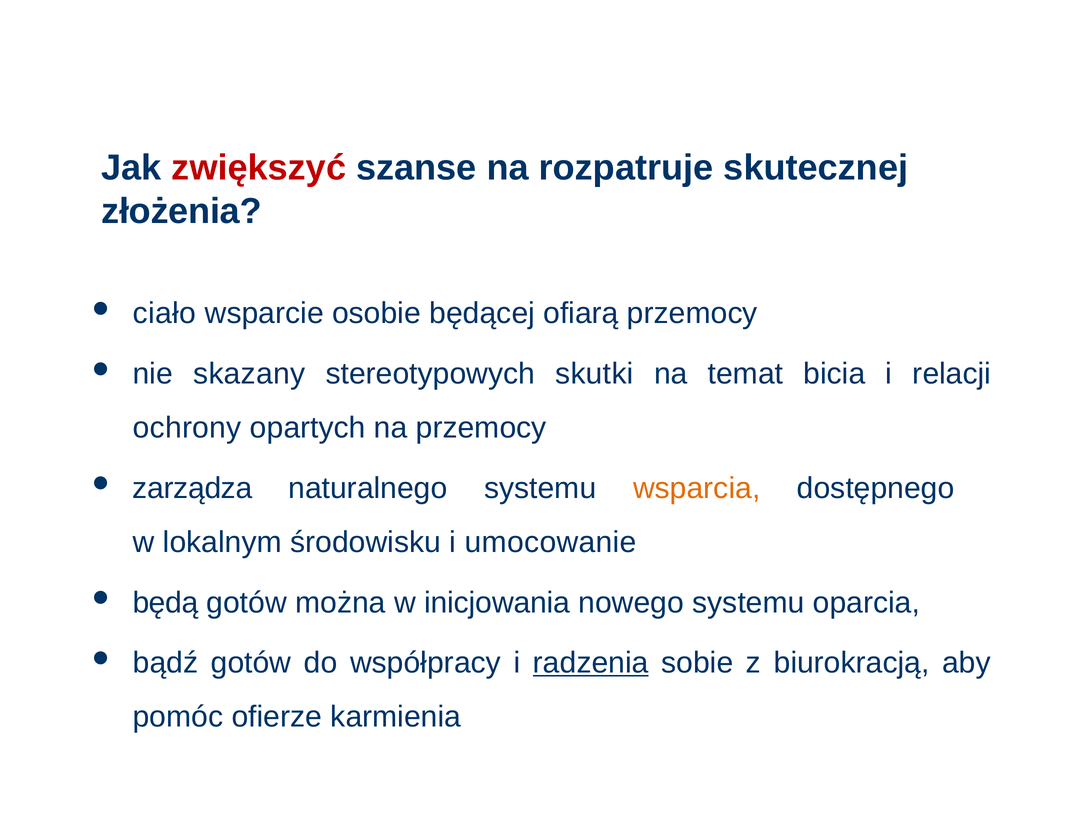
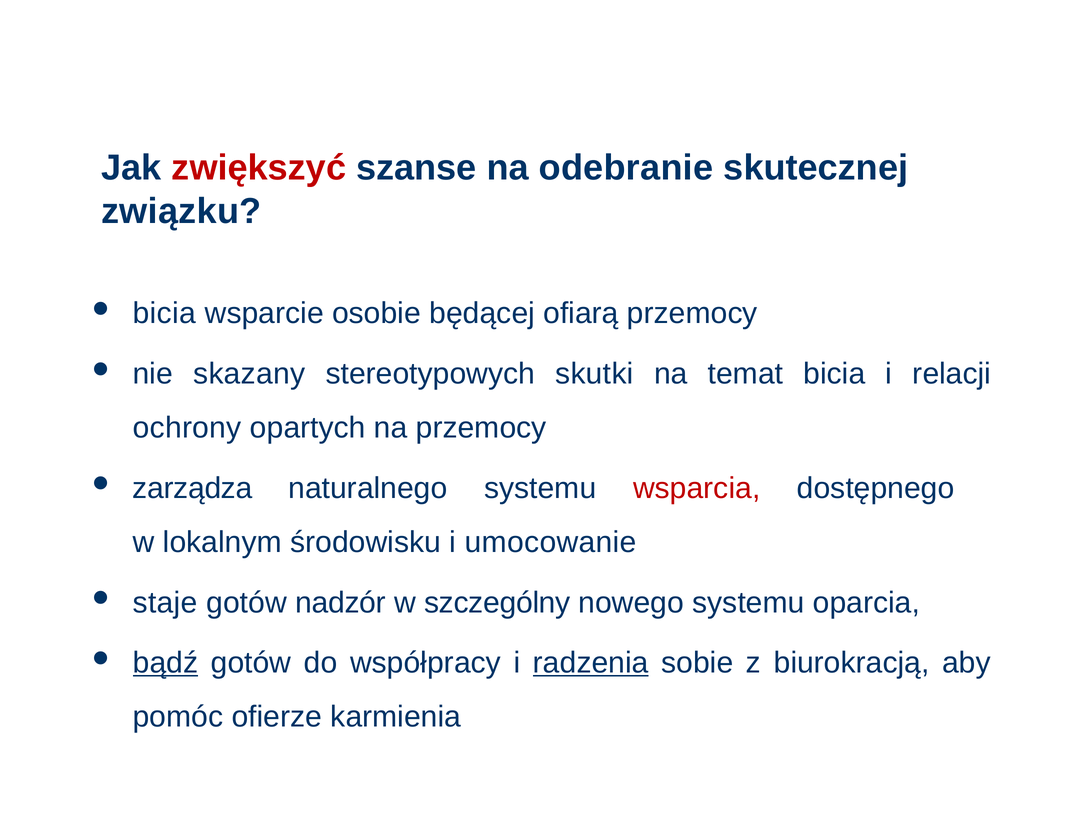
rozpatruje: rozpatruje -> odebranie (626, 168)
złożenia: złożenia -> związku (181, 211)
ciało: ciało -> bicia (164, 314)
wsparcia colour: orange -> red (697, 488)
będą: będą -> staje (165, 603)
można: można -> nadzór (341, 603)
inicjowania: inicjowania -> szczególny (497, 603)
bądź underline: none -> present (165, 663)
